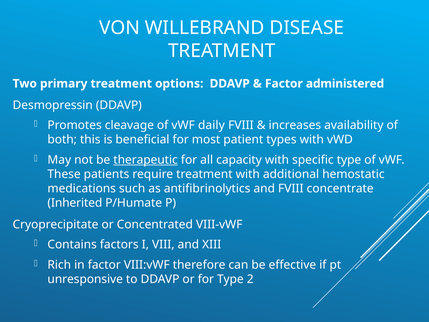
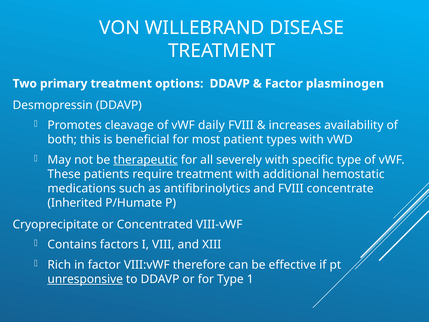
administered: administered -> plasminogen (345, 84)
capacity: capacity -> severely (239, 160)
unresponsive underline: none -> present (85, 279)
2: 2 -> 1 (250, 279)
